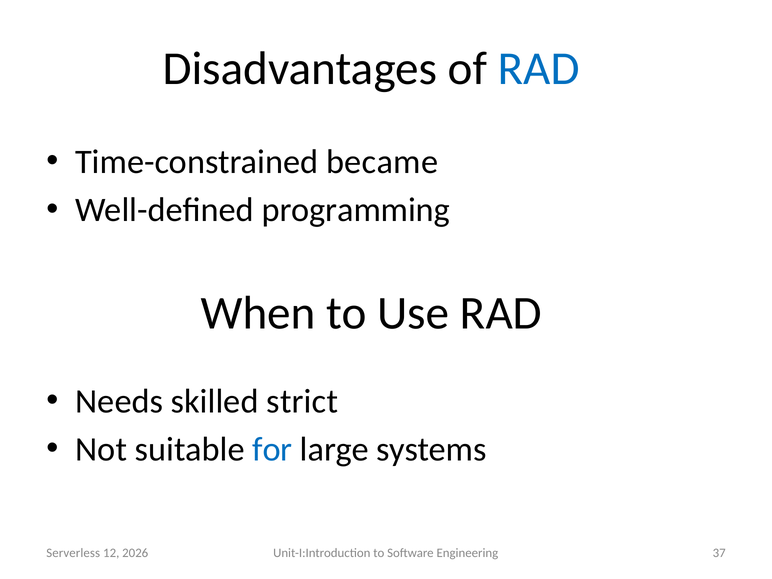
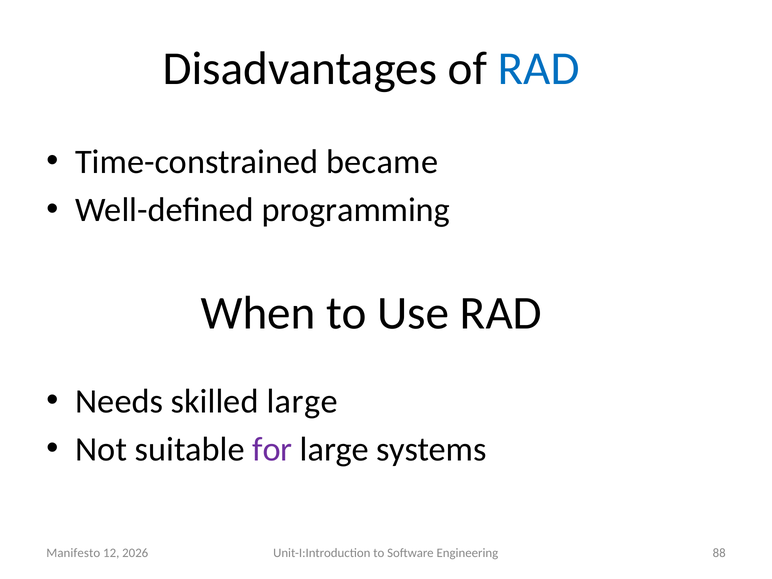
skilled strict: strict -> large (302, 401)
for colour: blue -> purple (272, 449)
Serverless: Serverless -> Manifesto (73, 553)
37: 37 -> 88 (719, 553)
